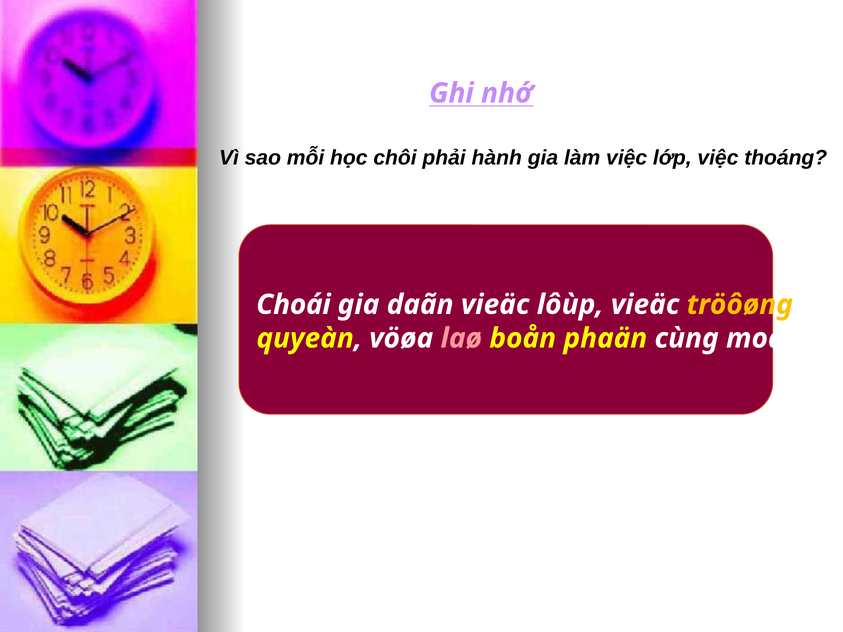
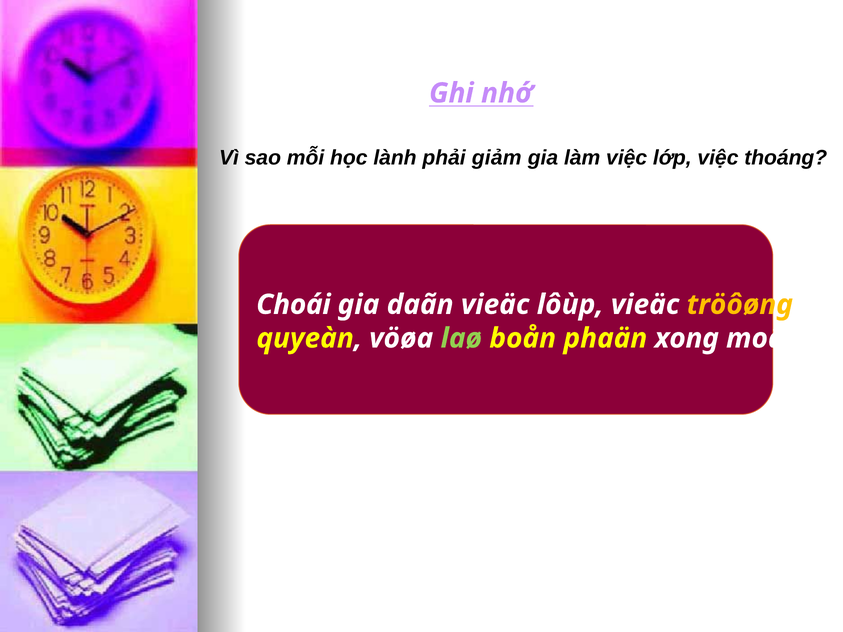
chôi: chôi -> lành (395, 158)
hành: hành -> giảm (497, 158)
laø colour: pink -> light green (461, 338)
cùng: cùng -> xong (687, 338)
